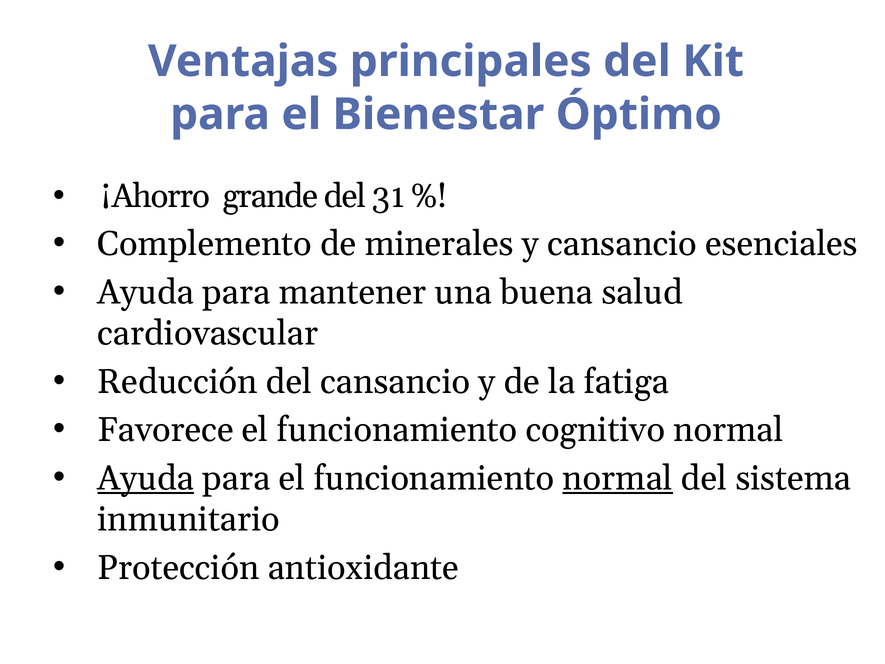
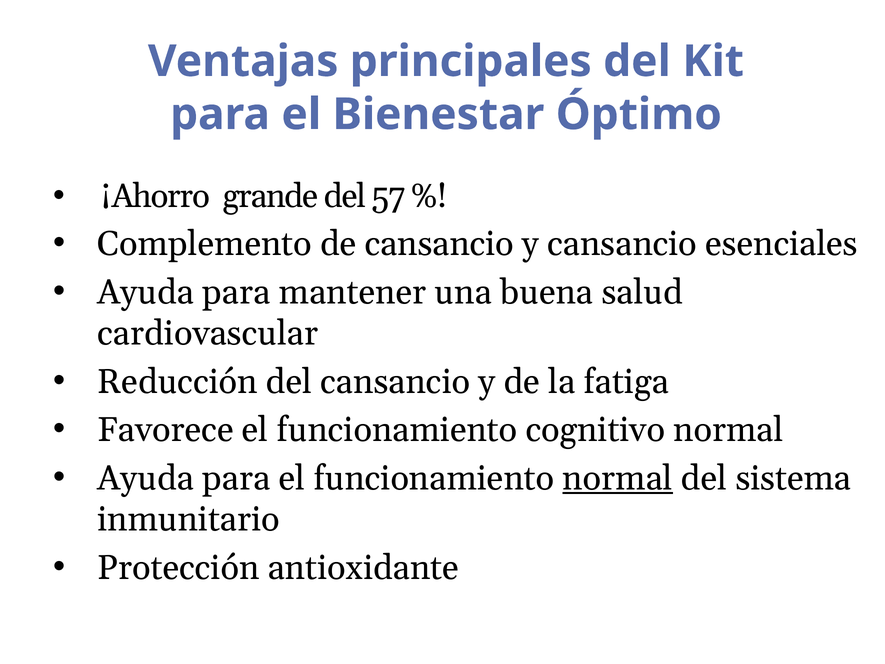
31: 31 -> 57 (389, 196)
de minerales: minerales -> cansancio (439, 244)
Ayuda underline: present -> none (146, 478)
